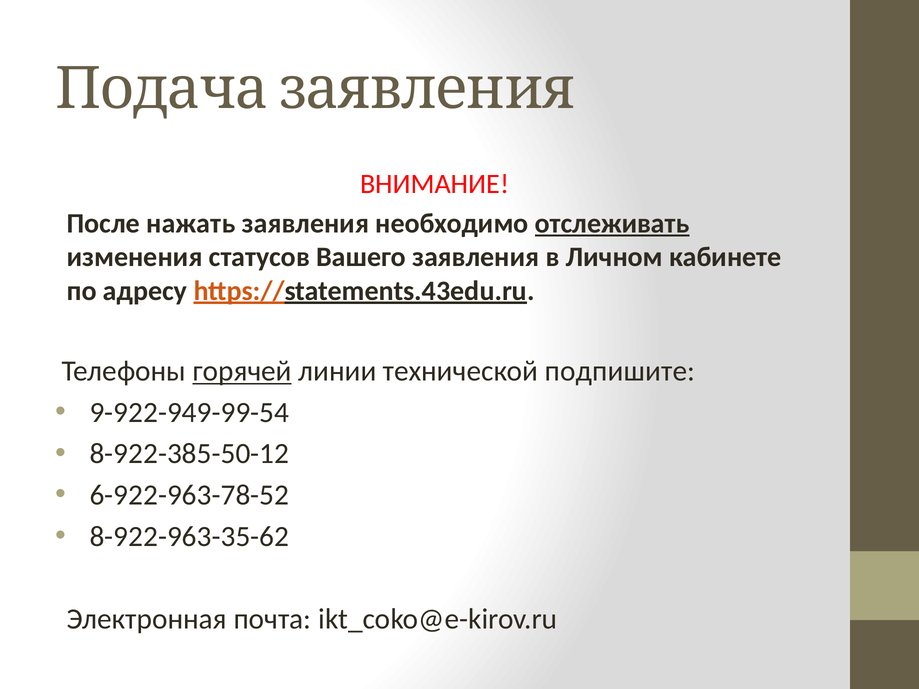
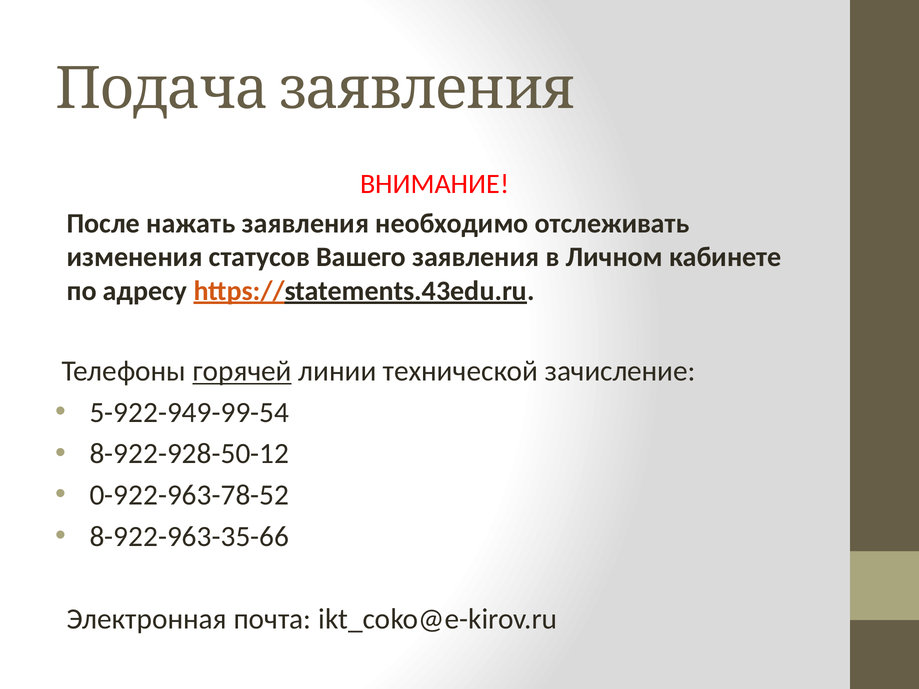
отслеживать underline: present -> none (612, 224)
подпишите: подпишите -> зачисление (620, 371)
9-922-949-99-54: 9-922-949-99-54 -> 5-922-949-99-54 (189, 413)
8-922-385-50-12: 8-922-385-50-12 -> 8-922-928-50-12 (189, 454)
6-922-963-78-52: 6-922-963-78-52 -> 0-922-963-78-52 (189, 495)
8-922-963-35-62: 8-922-963-35-62 -> 8-922-963-35-66 (189, 537)
